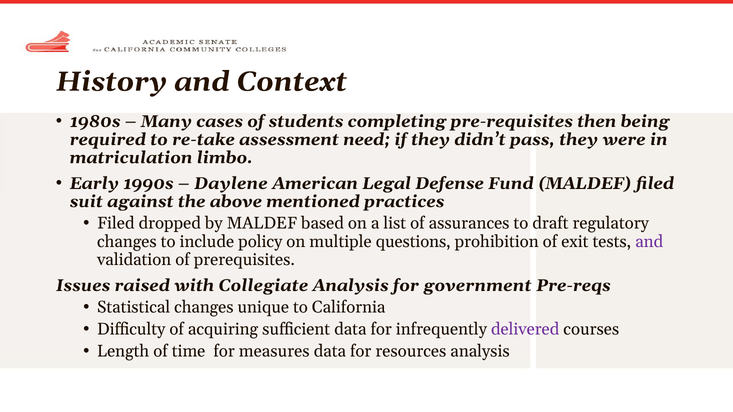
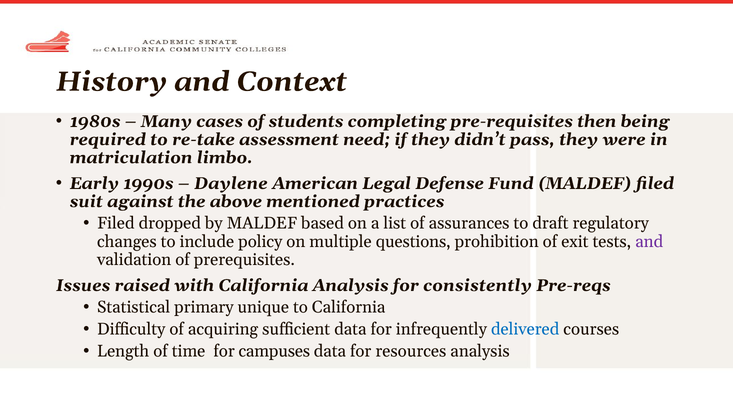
with Collegiate: Collegiate -> California (263, 286)
government: government -> consistently (477, 286)
Statistical changes: changes -> primary (204, 308)
delivered colour: purple -> blue (525, 330)
measures: measures -> campuses (274, 351)
